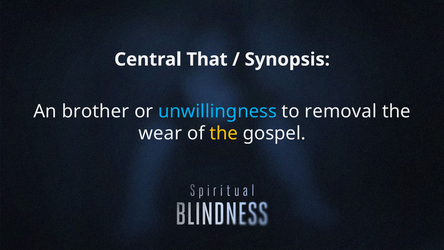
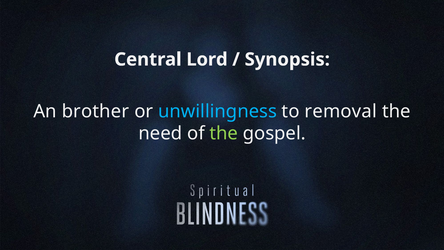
That: That -> Lord (207, 59)
wear: wear -> need (160, 133)
the colour: yellow -> light green (224, 133)
